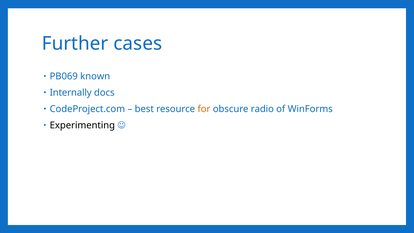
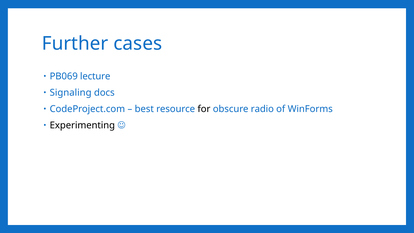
known: known -> lecture (95, 76)
Internally: Internally -> Signaling (71, 93)
for colour: orange -> black (204, 109)
